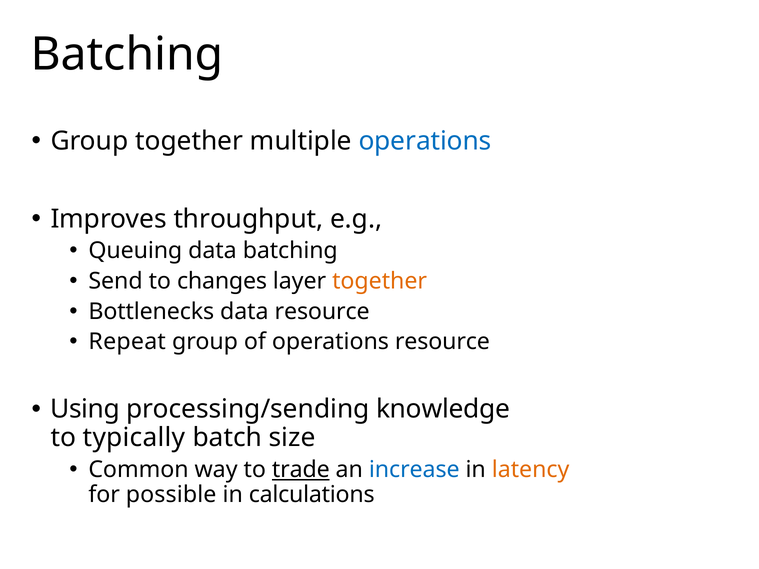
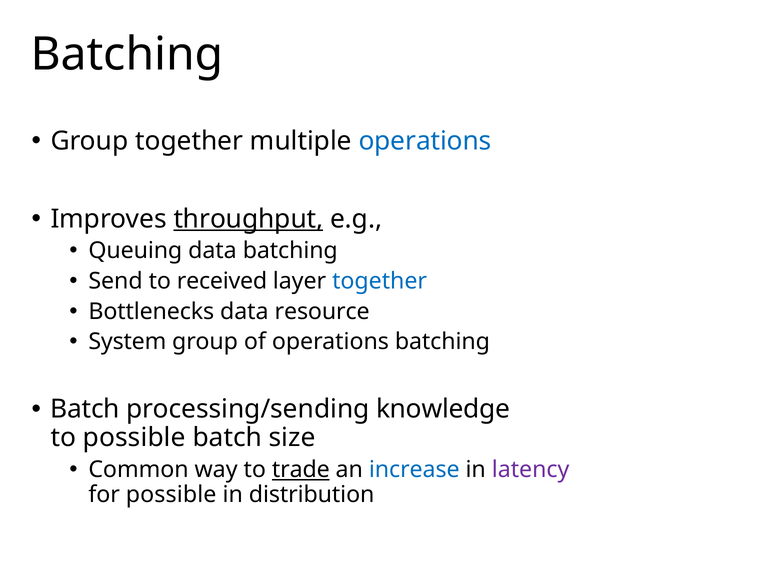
throughput underline: none -> present (248, 219)
changes: changes -> received (222, 281)
together colour: orange -> blue (380, 281)
Repeat: Repeat -> System (127, 342)
operations resource: resource -> batching (442, 342)
Using: Using -> Batch (85, 409)
to typically: typically -> possible (134, 438)
latency colour: orange -> purple (531, 470)
calculations: calculations -> distribution (312, 495)
